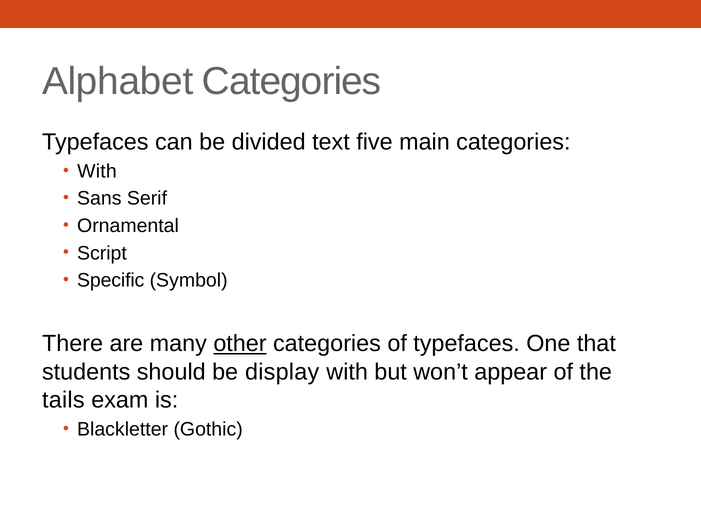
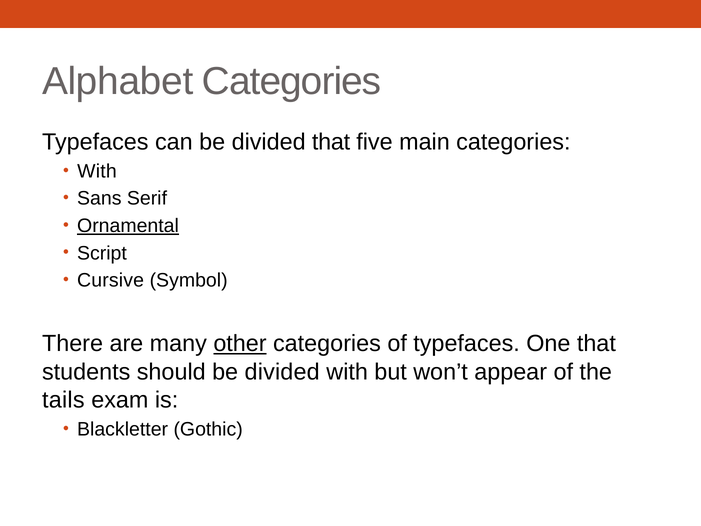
divided text: text -> that (331, 142)
Ornamental underline: none -> present (128, 226)
Specific: Specific -> Cursive (111, 280)
should be display: display -> divided (282, 372)
